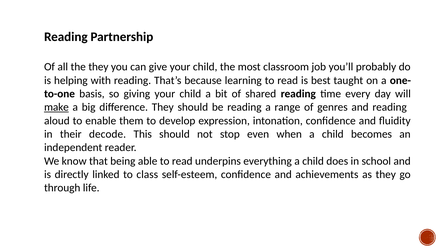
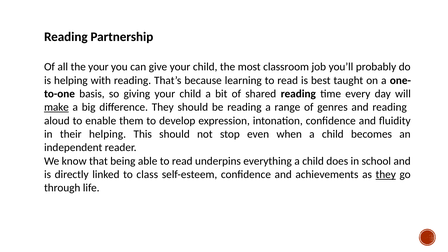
the they: they -> your (98, 67)
their decode: decode -> helping (108, 134)
they underline: none -> present (386, 174)
